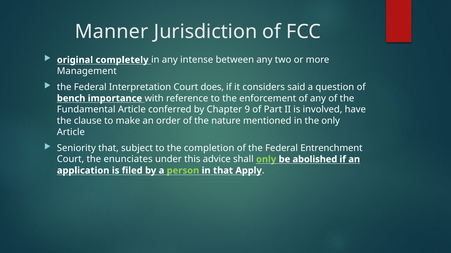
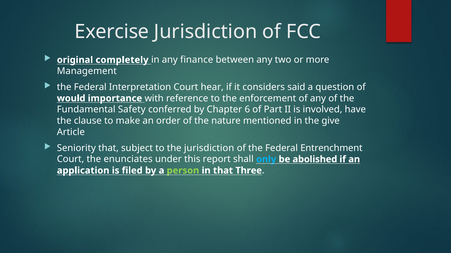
Manner: Manner -> Exercise (112, 32)
intense: intense -> finance (197, 60)
does: does -> hear (212, 87)
bench: bench -> would (71, 99)
Fundamental Article: Article -> Safety (132, 110)
9: 9 -> 6 (247, 110)
the only: only -> give (331, 121)
the completion: completion -> jurisdiction (209, 148)
advice: advice -> report (217, 160)
only colour: light green -> light blue (266, 160)
Apply: Apply -> Three (249, 171)
